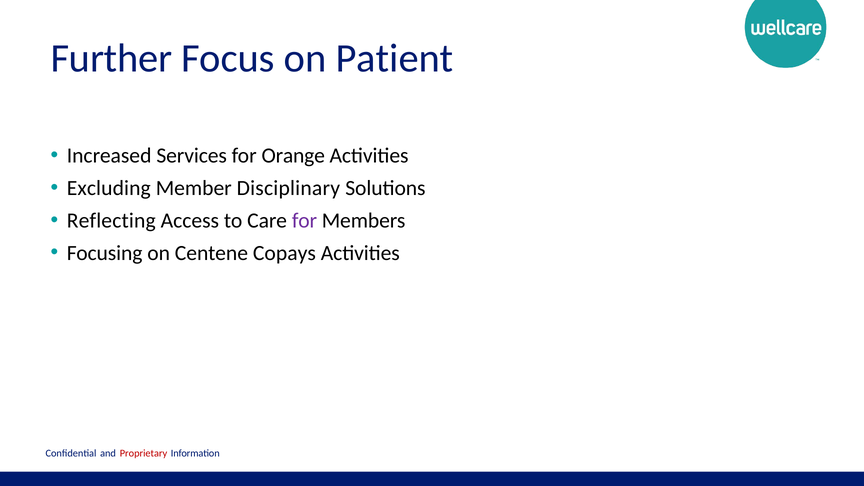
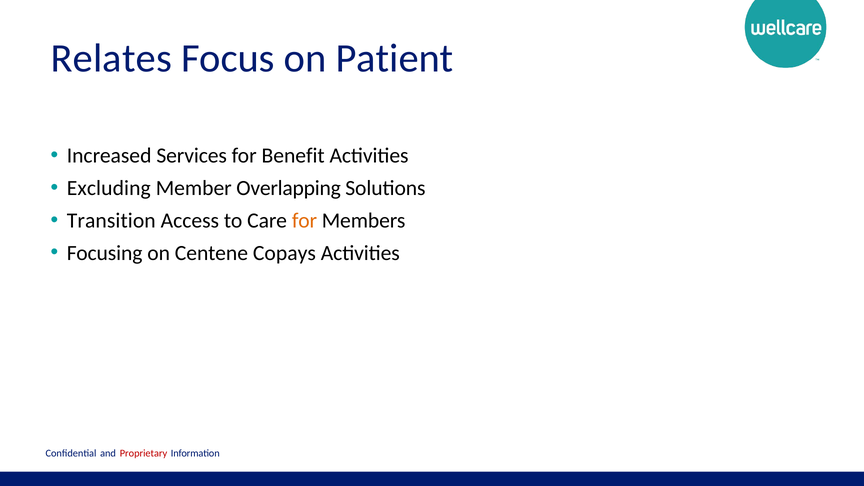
Further: Further -> Relates (111, 58)
Orange: Orange -> Benefit (293, 156)
Disciplinary: Disciplinary -> Overlapping (289, 188)
Reflecting: Reflecting -> Transition (111, 221)
for colour: purple -> orange (304, 221)
